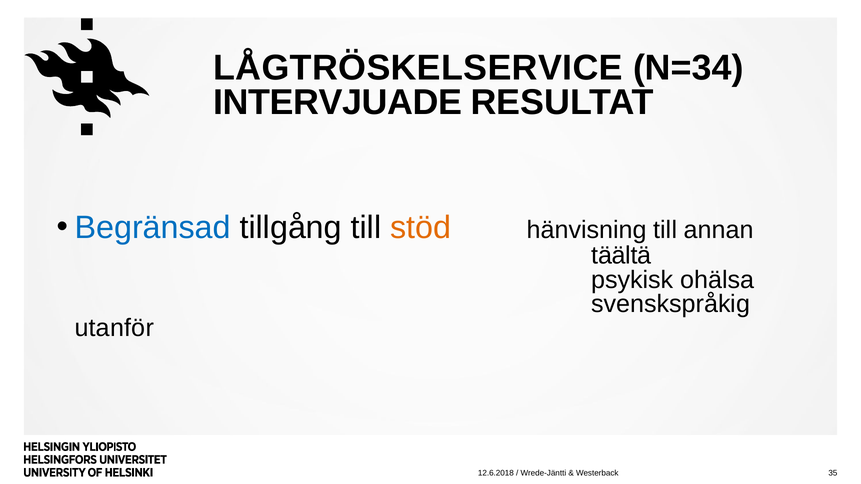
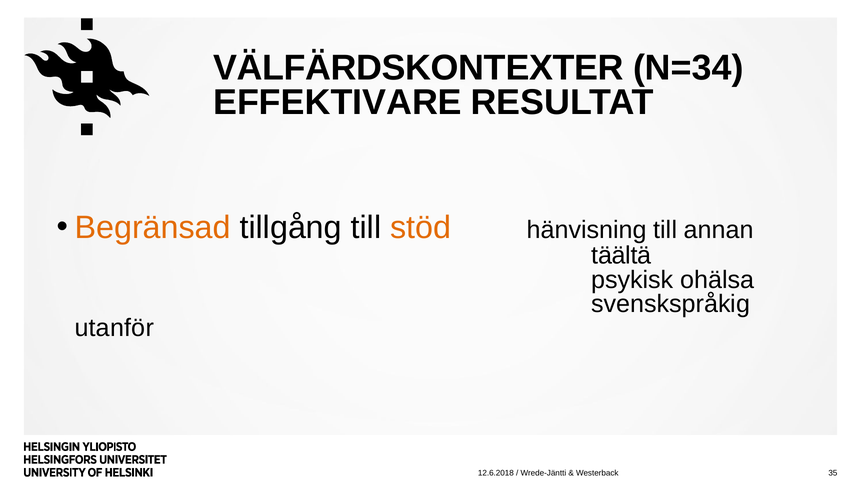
LÅGTRÖSKELSERVICE: LÅGTRÖSKELSERVICE -> VÄLFÄRDSKONTEXTER (418, 68)
INTERVJUADE: INTERVJUADE -> EFFEKTIVARE (338, 102)
Begränsad colour: blue -> orange (153, 228)
